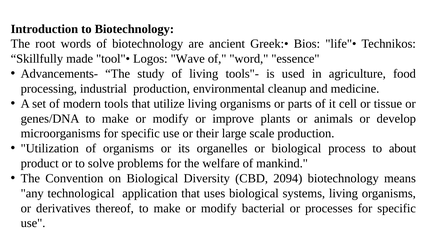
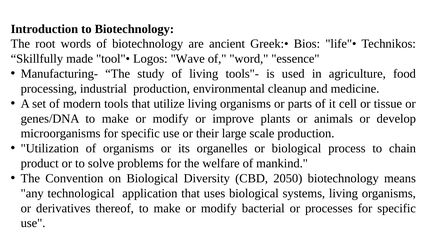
Advancements-: Advancements- -> Manufacturing- (59, 74)
about: about -> chain (402, 149)
2094: 2094 -> 2050 (288, 178)
